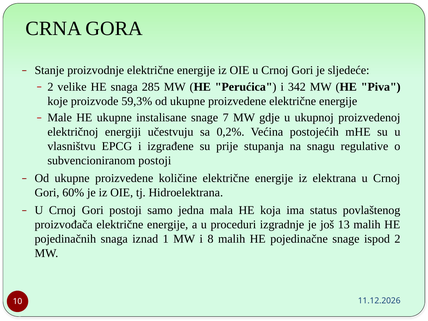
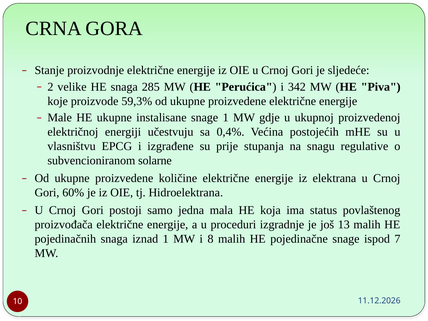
snage 7: 7 -> 1 (226, 118)
0,2%: 0,2% -> 0,4% (231, 132)
subvencioniranom postoji: postoji -> solarne (155, 161)
ispod 2: 2 -> 7 (397, 239)
